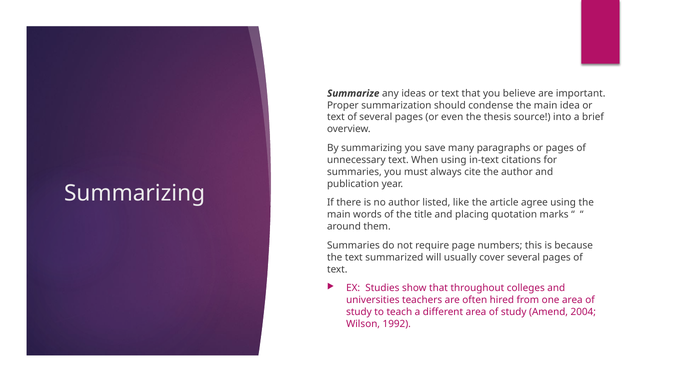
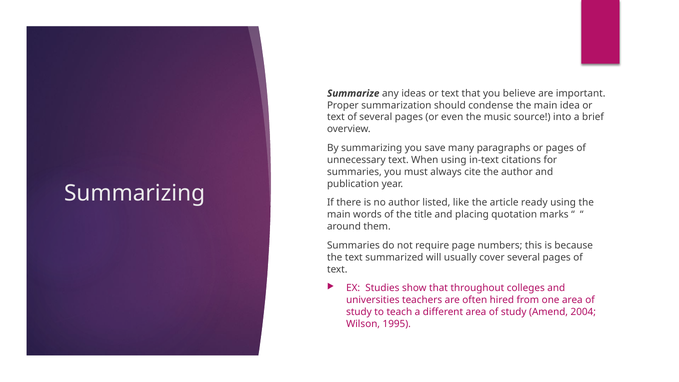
thesis: thesis -> music (497, 117)
agree: agree -> ready (534, 203)
1992: 1992 -> 1995 (397, 324)
